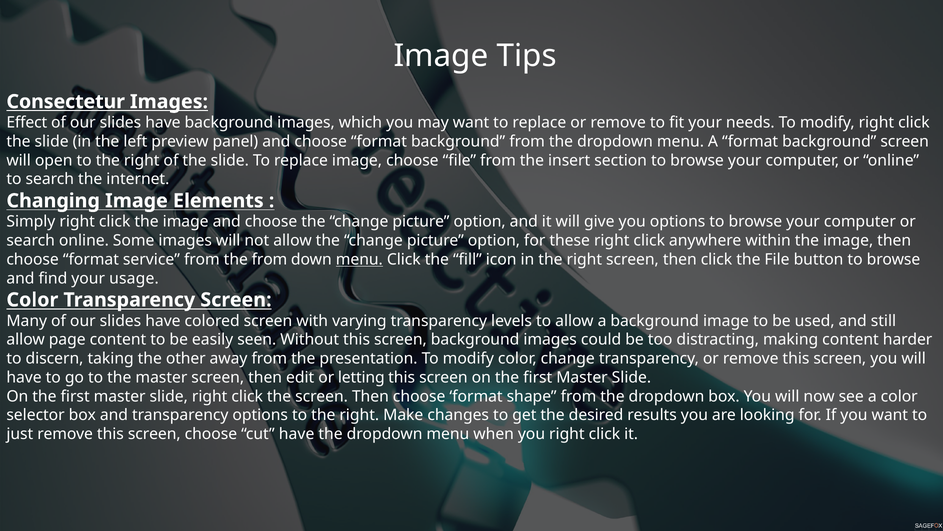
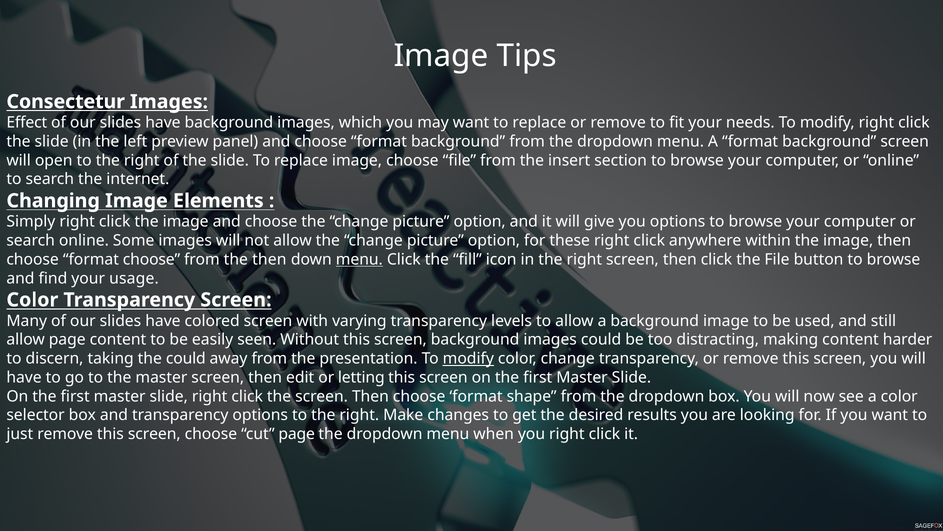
format service: service -> choose (152, 259)
the from: from -> then (269, 259)
the other: other -> could (186, 358)
modify underline: none -> present (468, 358)
cut have: have -> page (297, 434)
